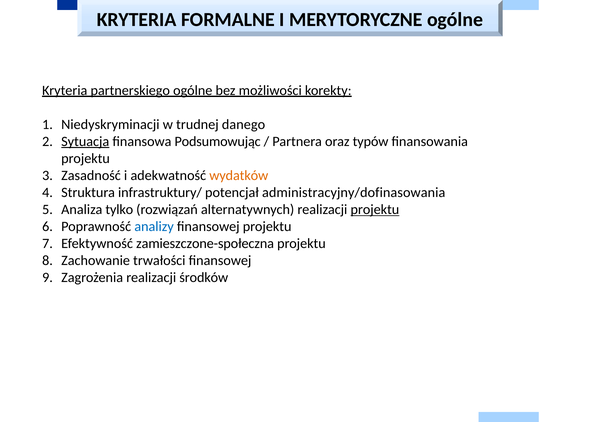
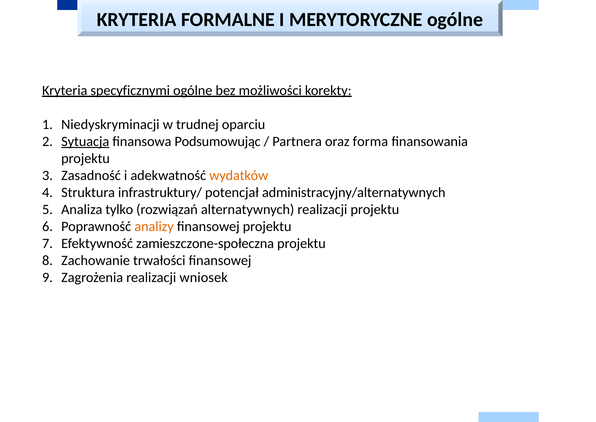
partnerskiego: partnerskiego -> specyficznymi (130, 90)
danego: danego -> oparciu (244, 124)
typów: typów -> forma (370, 141)
administracyjny/dofinasowania: administracyjny/dofinasowania -> administracyjny/alternatywnych (354, 192)
projektu underline: present -> none (375, 209)
analizy colour: blue -> orange (154, 226)
środków: środków -> wniosek (204, 277)
